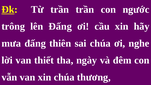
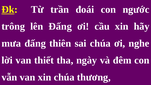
trần trần: trần -> đoái (85, 9)
